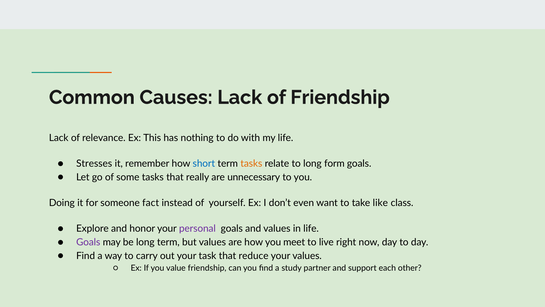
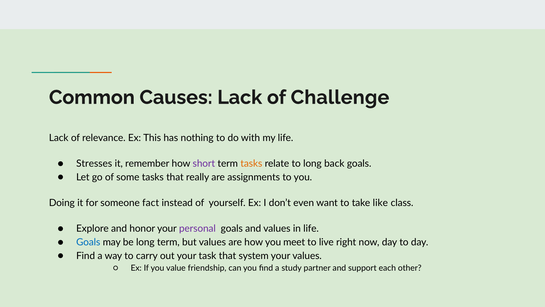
of Friendship: Friendship -> Challenge (340, 97)
short colour: blue -> purple (204, 163)
form: form -> back (334, 163)
unnecessary: unnecessary -> assignments (254, 177)
Goals colour: purple -> blue (88, 242)
reduce: reduce -> system (254, 256)
